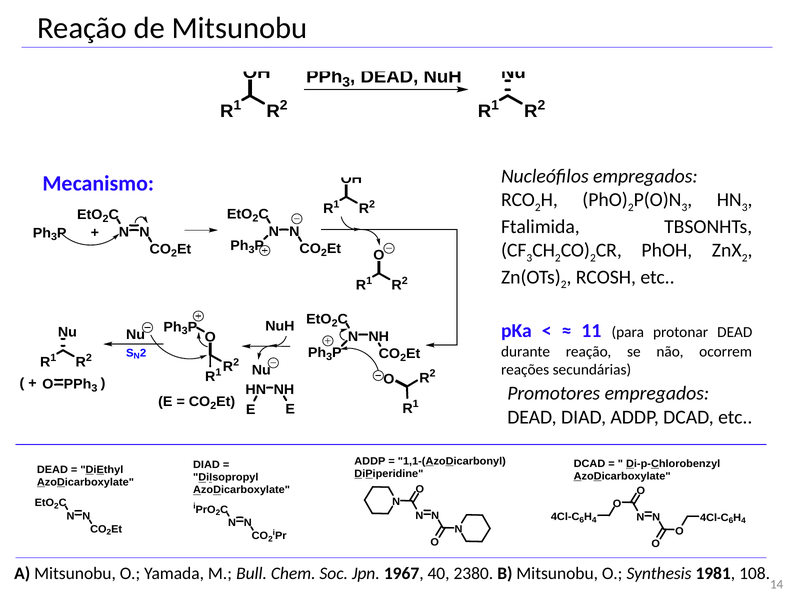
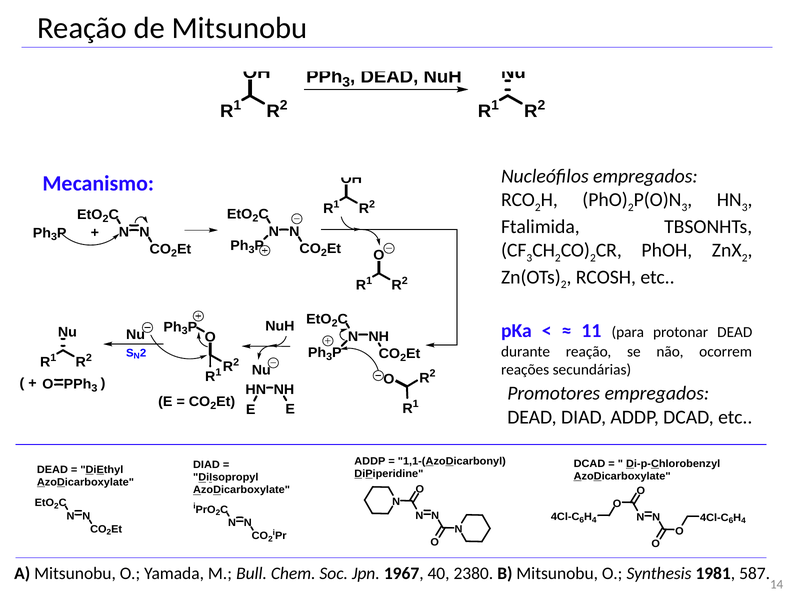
108: 108 -> 587 (755, 574)
